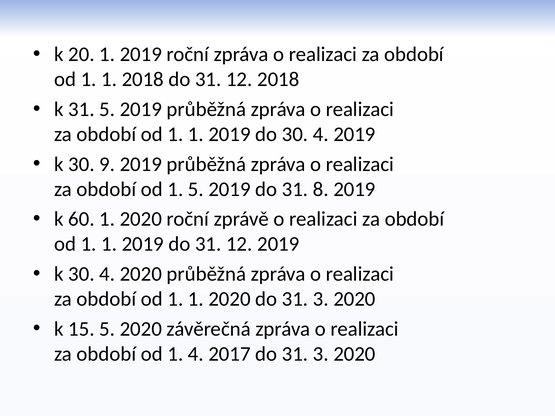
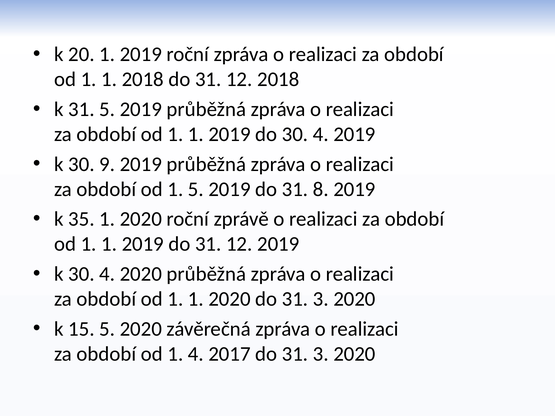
60: 60 -> 35 (81, 219)
